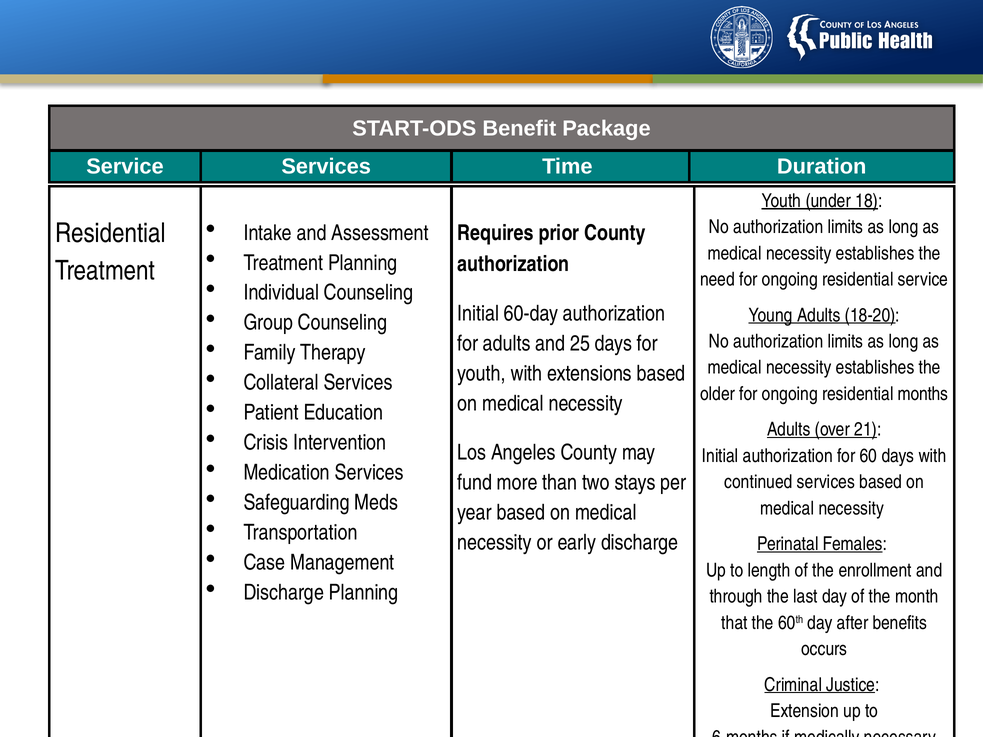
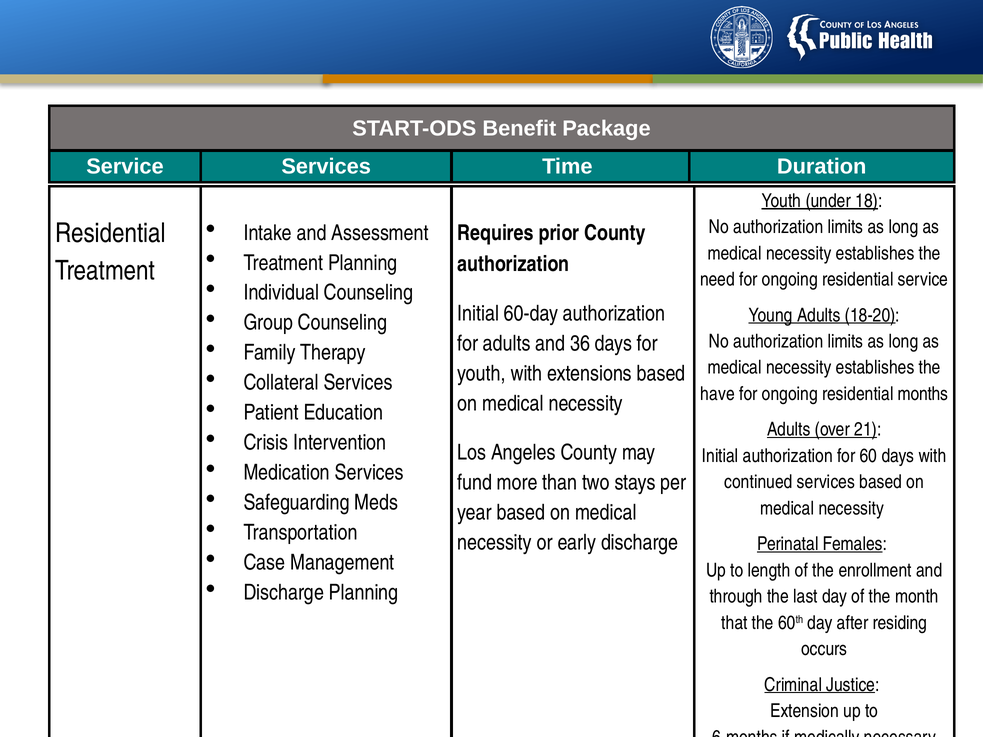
25: 25 -> 36 (580, 344)
older: older -> have (717, 394)
benefits: benefits -> residing (900, 623)
